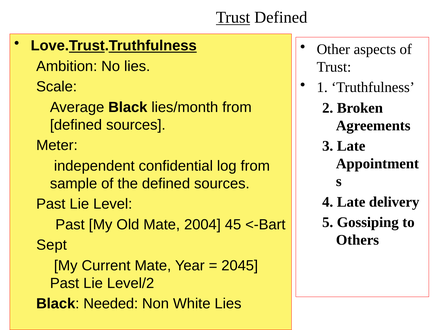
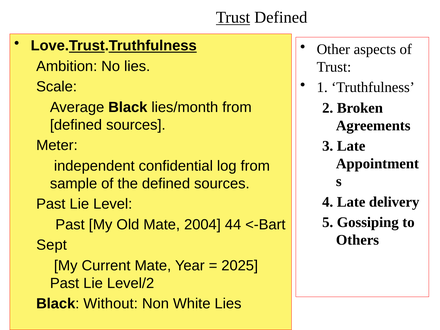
45: 45 -> 44 (233, 225)
2045: 2045 -> 2025 (240, 266)
Needed: Needed -> Without (111, 304)
